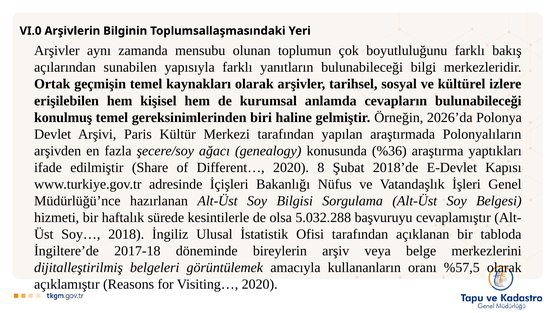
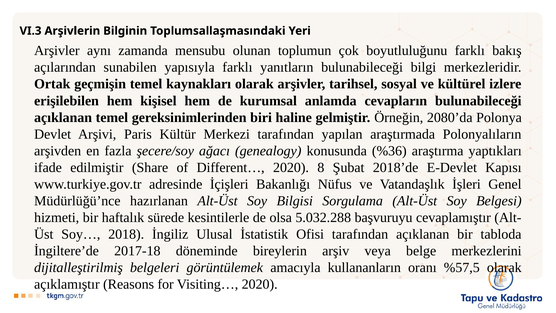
VI.0: VI.0 -> VI.3 (31, 31)
konulmuş: konulmuş -> açıklanan (63, 117)
2026’da: 2026’da -> 2080’da (450, 117)
